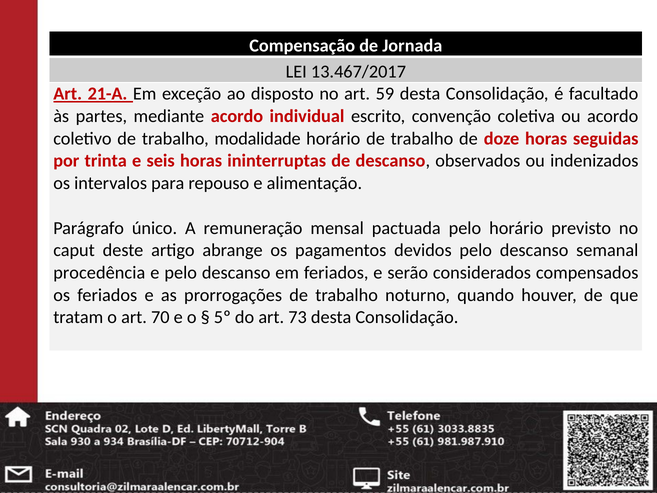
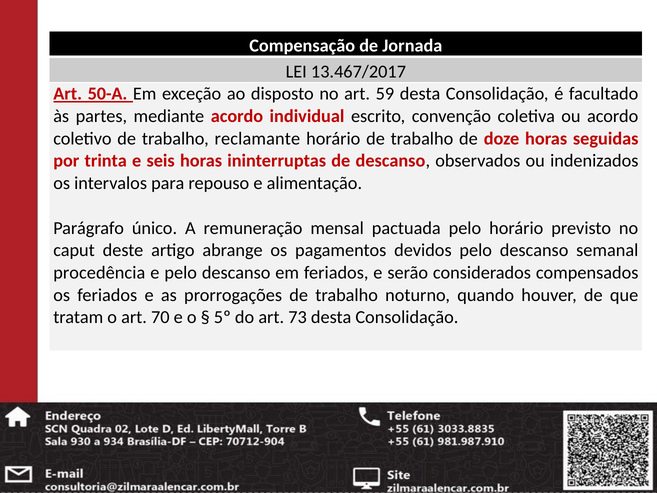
21-A: 21-A -> 50-A (107, 94)
modalidade: modalidade -> reclamante (257, 139)
